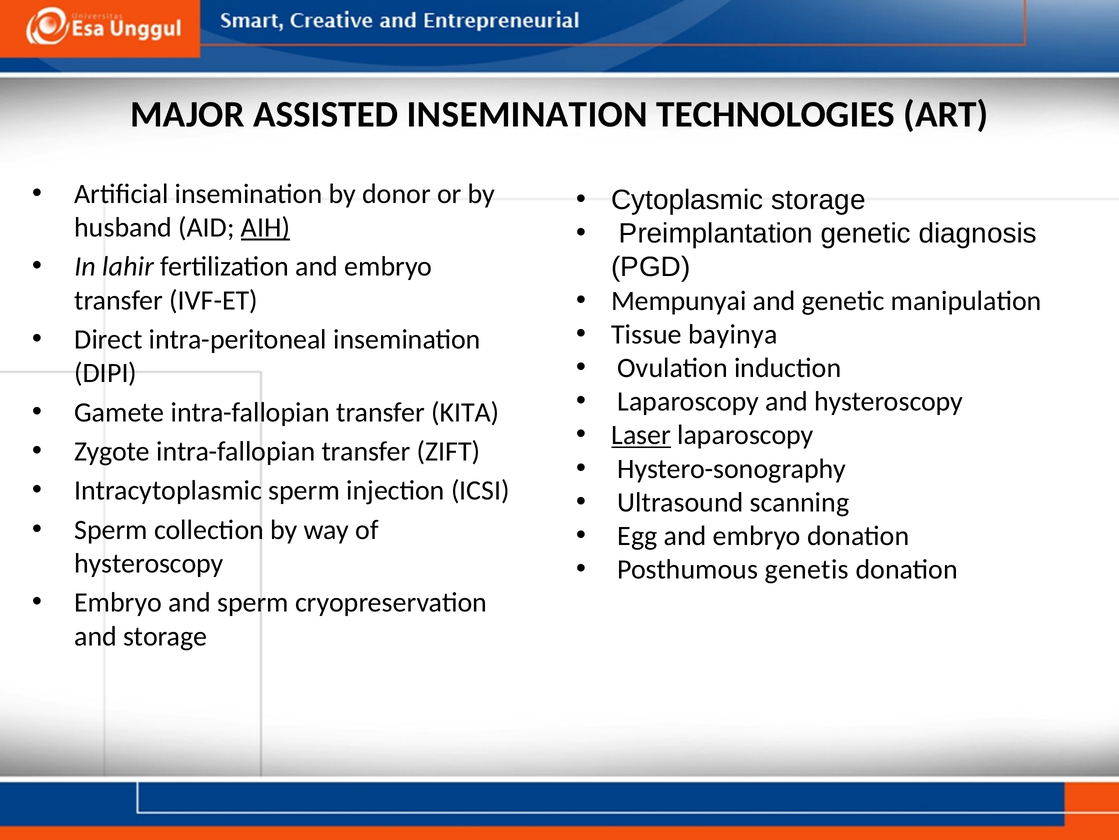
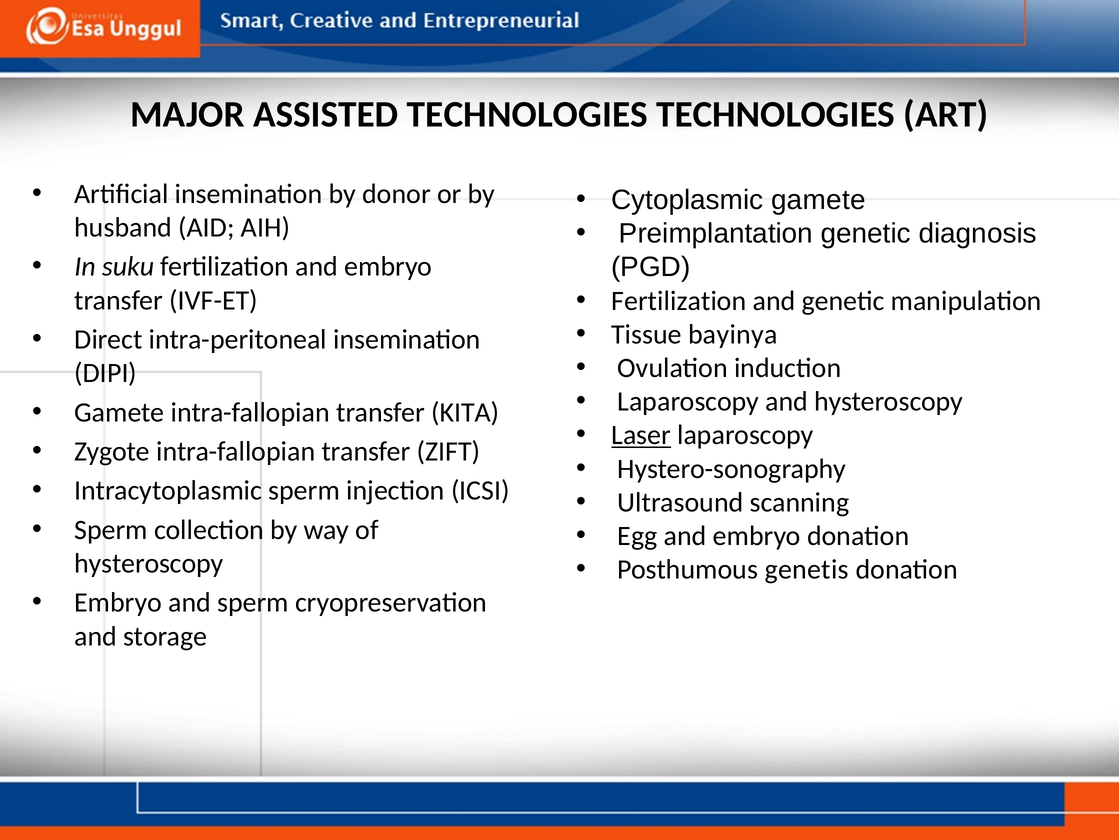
ASSISTED INSEMINATION: INSEMINATION -> TECHNOLOGIES (527, 114)
Cytoplasmic storage: storage -> gamete (818, 200)
AIH underline: present -> none (265, 227)
lahir: lahir -> suku (128, 266)
Mempunyai: Mempunyai -> Fertilization (679, 301)
